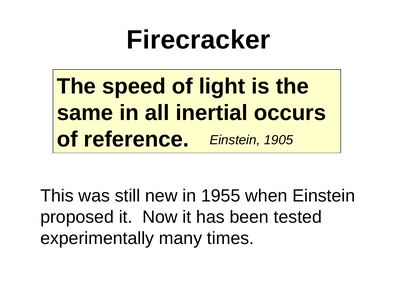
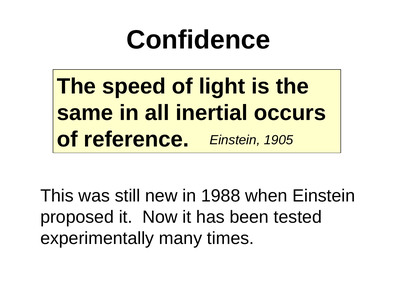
Firecracker: Firecracker -> Confidence (198, 40)
1955: 1955 -> 1988 (221, 196)
